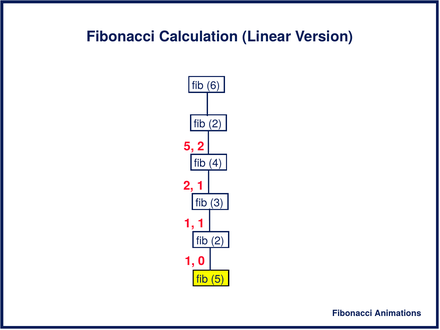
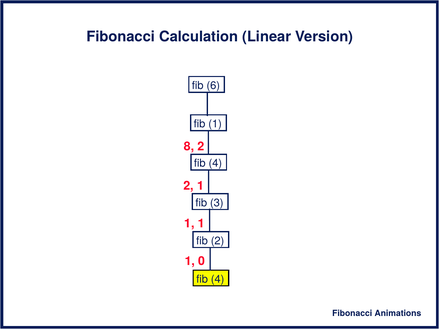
2: 2 -> 1 (215, 124)
5: 5 -> 8 (189, 147)
5: 5 -> 4 (218, 279)
